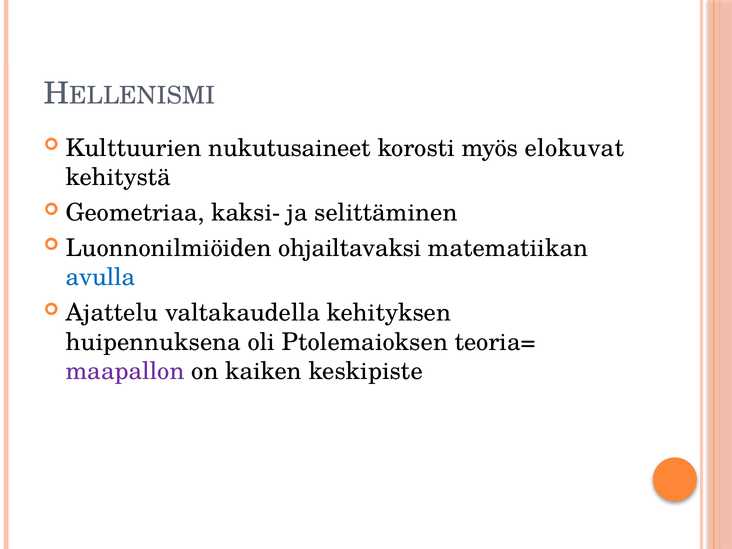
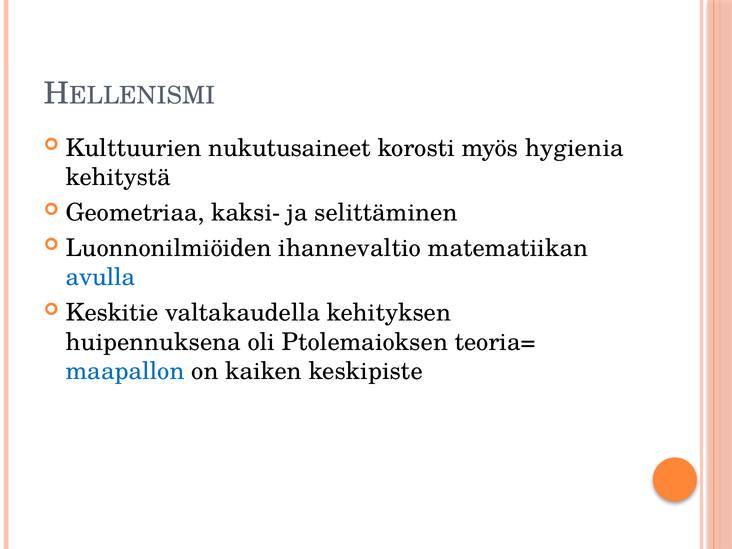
elokuvat: elokuvat -> hygienia (575, 148)
ohjailtavaksi: ohjailtavaksi -> ihannevaltio (350, 248)
Ajattelu: Ajattelu -> Keskitie (112, 313)
maapallon colour: purple -> blue (125, 371)
